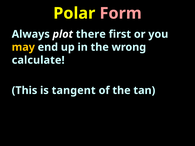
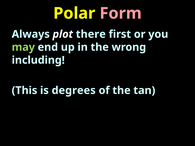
may colour: yellow -> light green (23, 47)
calculate: calculate -> including (38, 60)
tangent: tangent -> degrees (74, 91)
